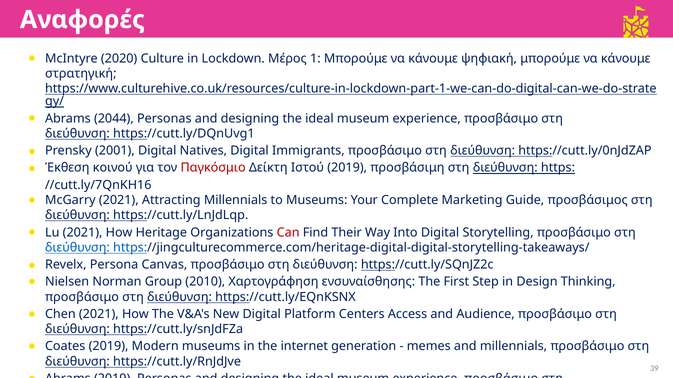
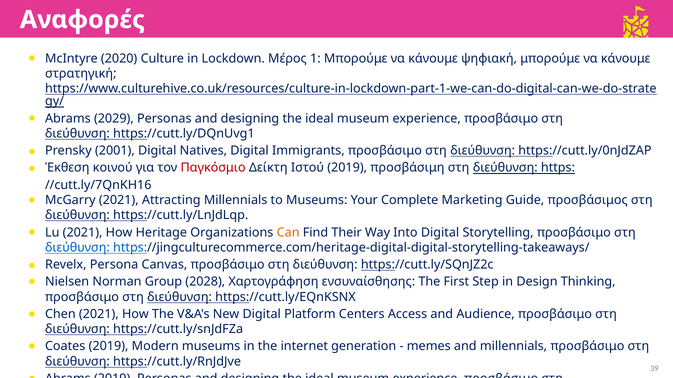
2044: 2044 -> 2029 (114, 119)
Can colour: red -> orange (288, 233)
2010: 2010 -> 2028 (205, 282)
